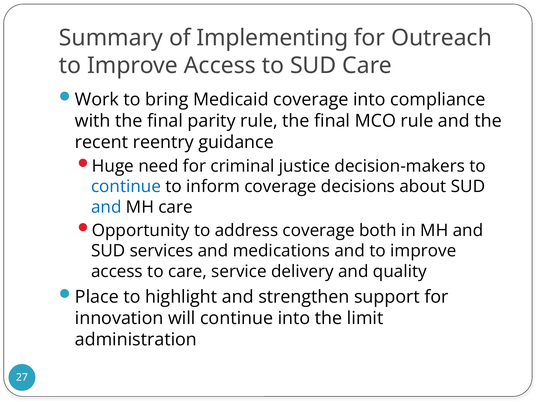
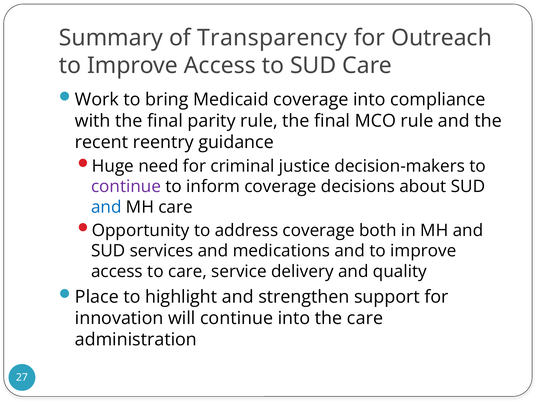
Implementing: Implementing -> Transparency (272, 38)
continue colour: blue -> purple (126, 187)
the limit: limit -> care (365, 318)
